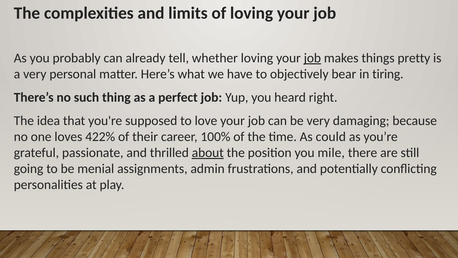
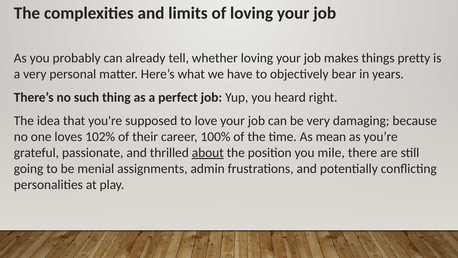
job underline: present -> none (312, 58)
tiring: tiring -> years (388, 74)
422%: 422% -> 102% (100, 136)
could: could -> mean (331, 136)
